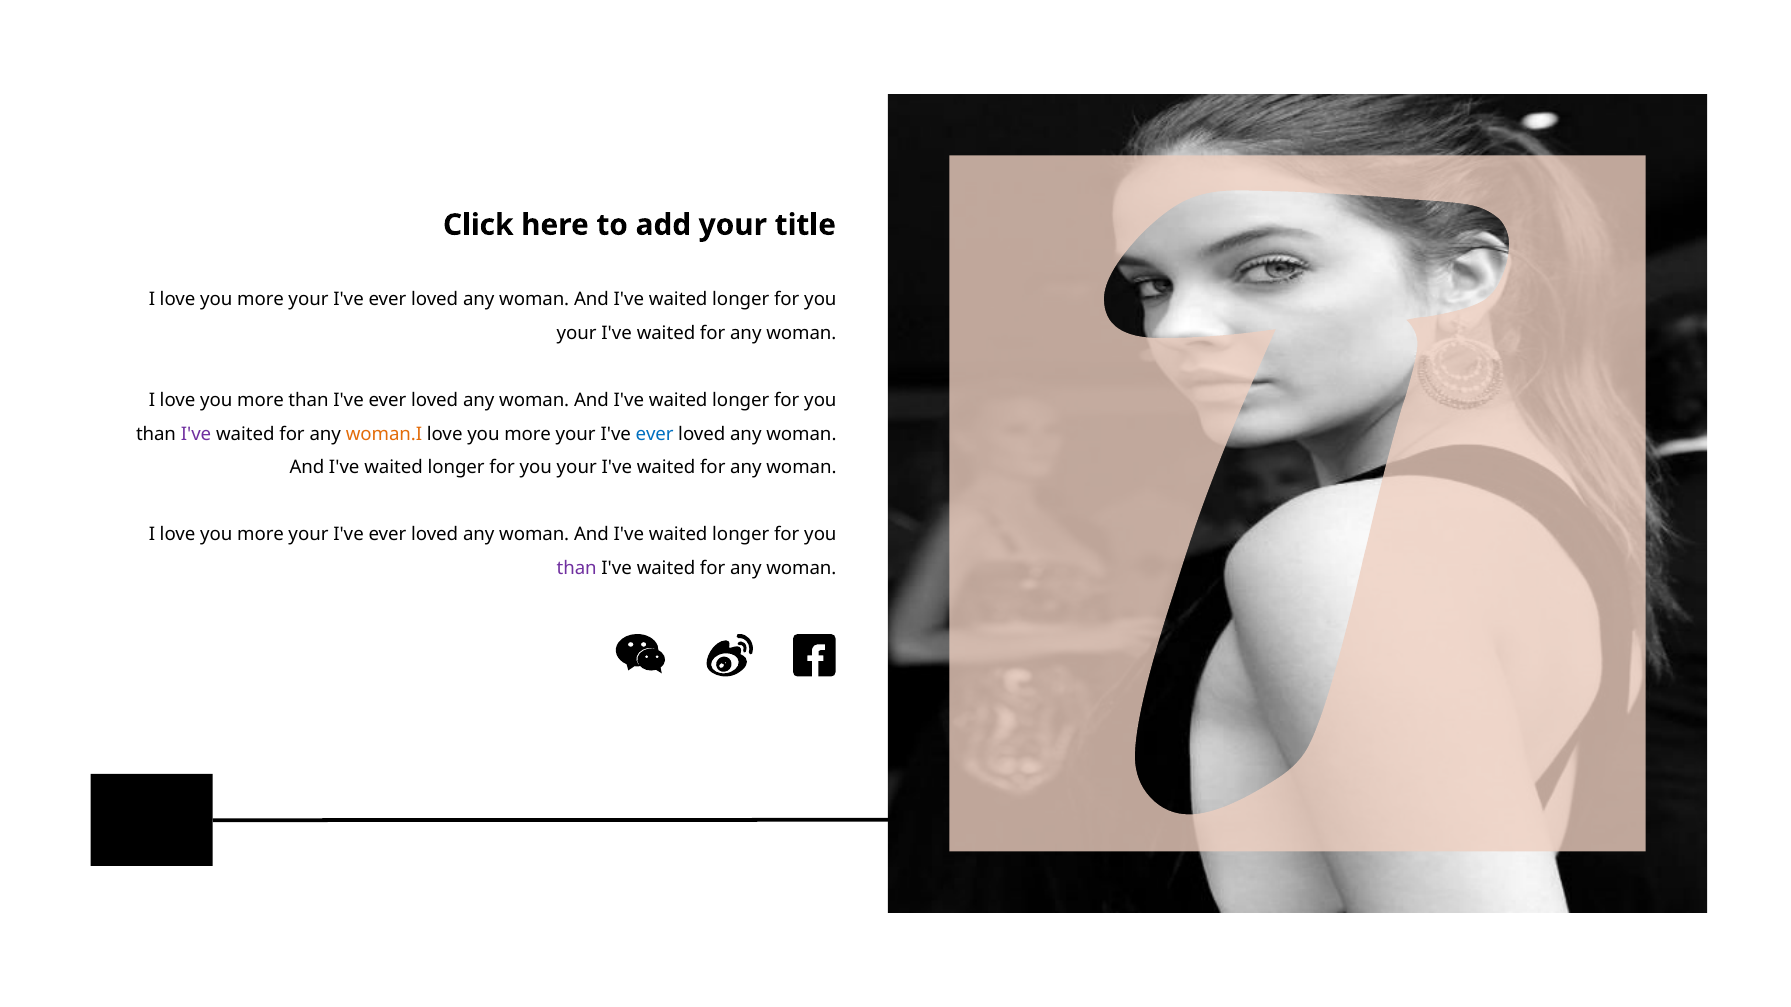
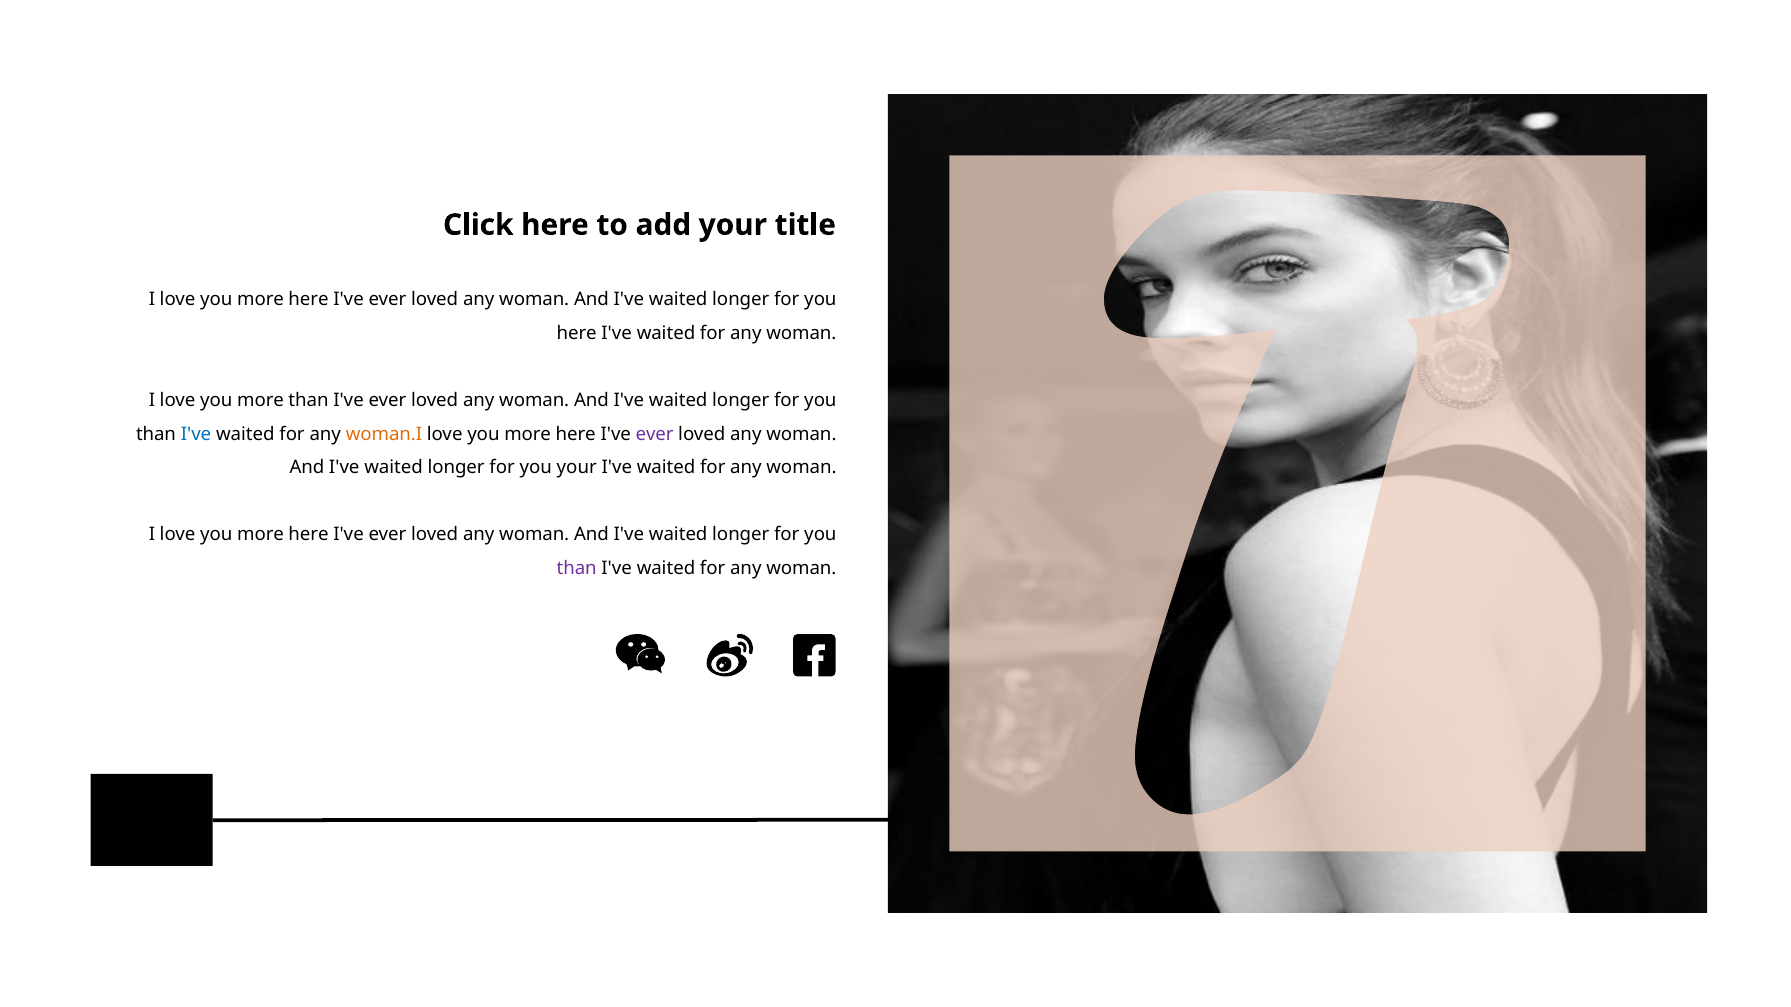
your: your -> here (309, 300)
your: your -> here (577, 333)
I've colour: purple -> blue (196, 434)
your: your -> here (576, 434)
ever colour: blue -> purple (655, 434)
your: your -> here (309, 535)
